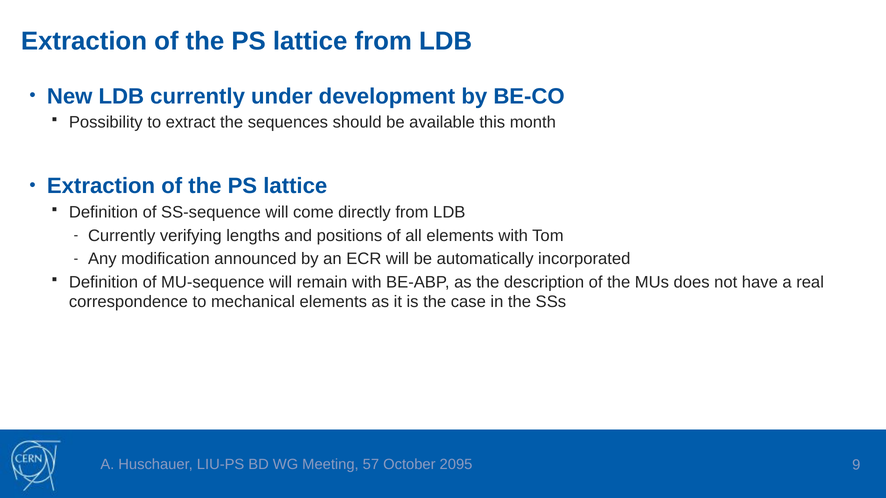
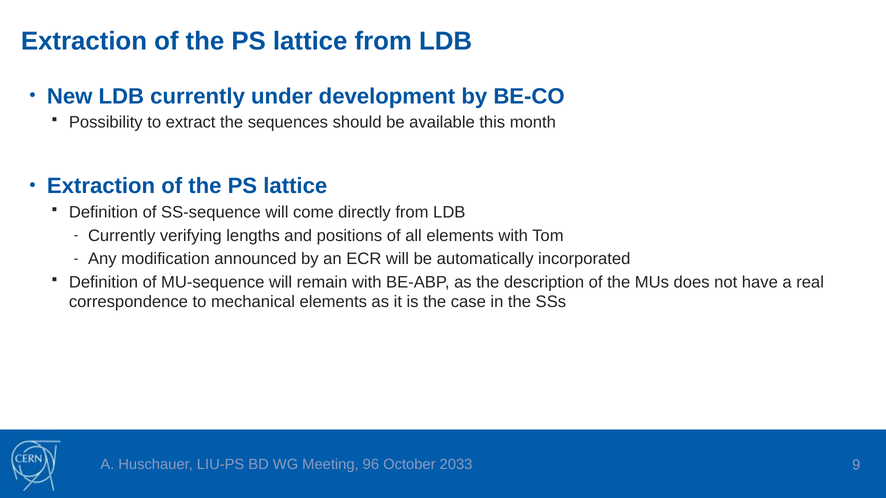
57: 57 -> 96 (371, 465)
2095: 2095 -> 2033 (456, 465)
